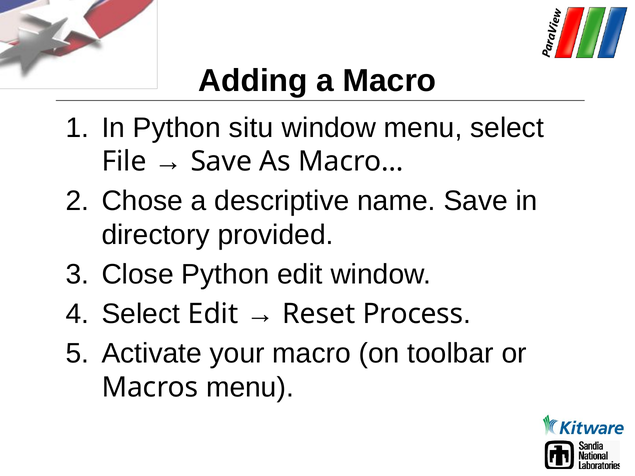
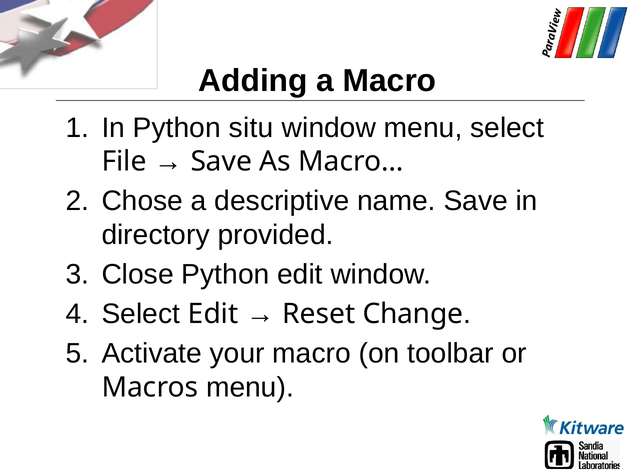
Process: Process -> Change (413, 314)
